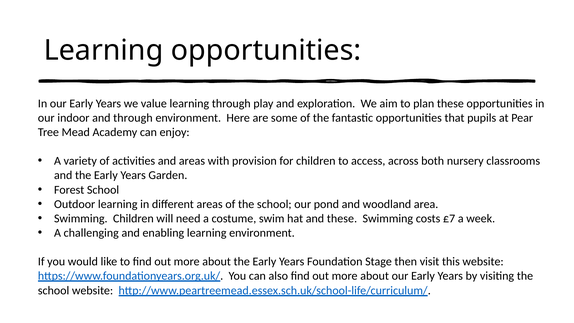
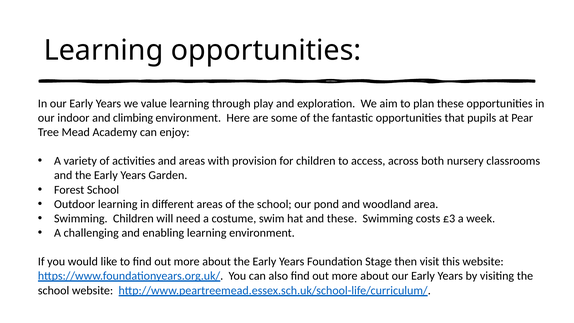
and through: through -> climbing (133, 118)
£7: £7 -> £3 (449, 218)
